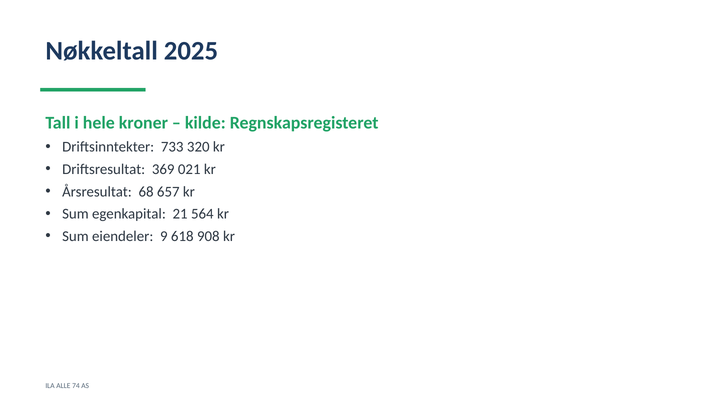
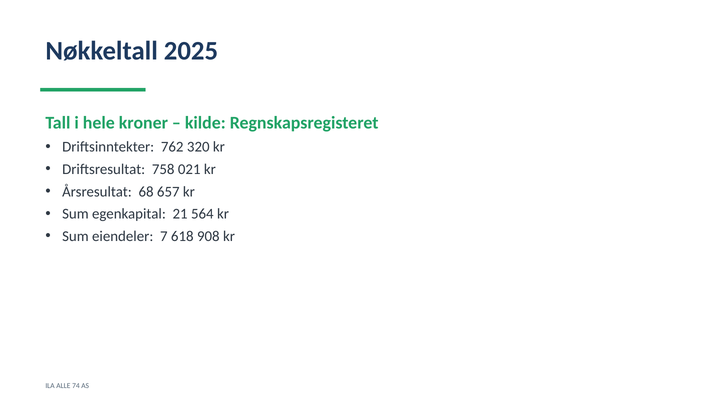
733: 733 -> 762 (172, 147)
369: 369 -> 758 (163, 169)
9: 9 -> 7 (164, 236)
